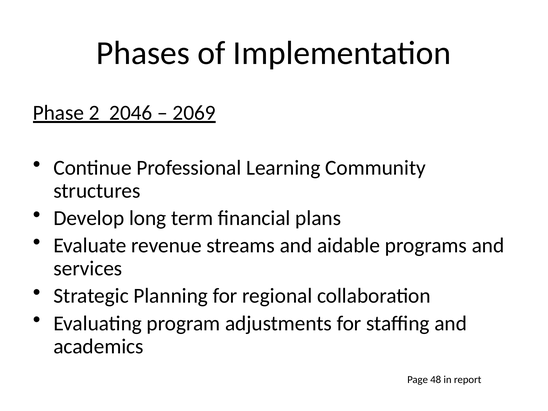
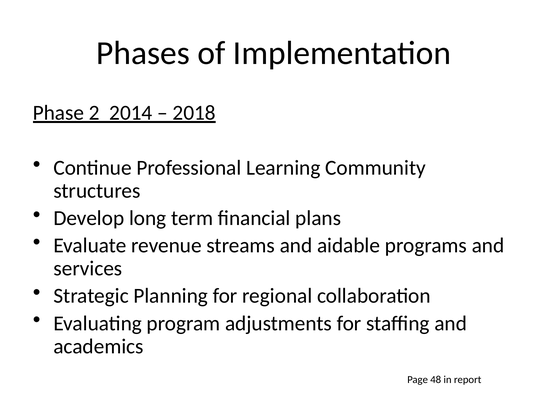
2046: 2046 -> 2014 (131, 113)
2069: 2069 -> 2018 (194, 113)
